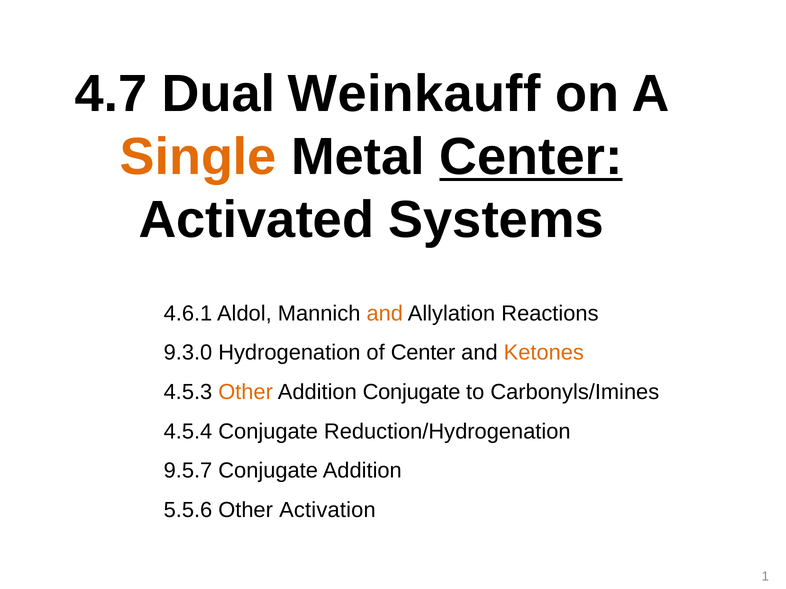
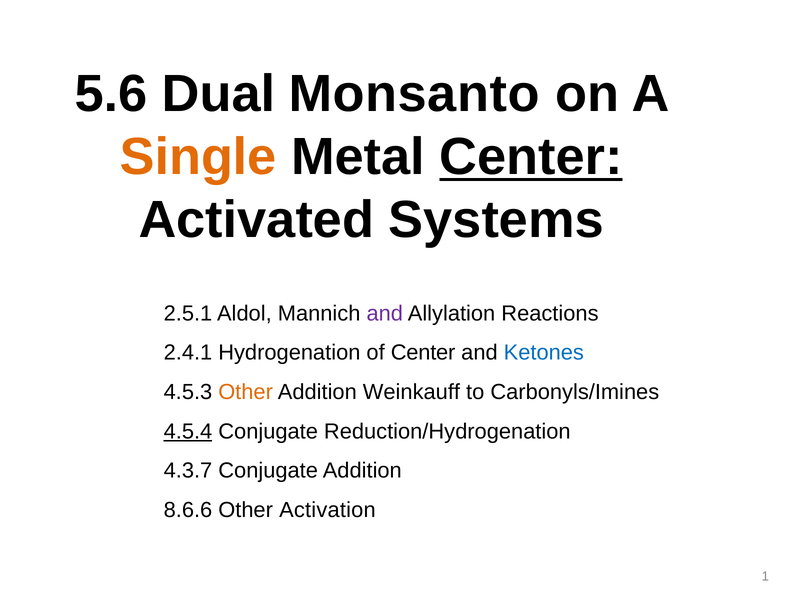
4.7: 4.7 -> 5.6 (111, 94)
Weinkauff: Weinkauff -> Monsanto (414, 94)
4.6.1: 4.6.1 -> 2.5.1 (188, 314)
and colour: orange -> purple (385, 314)
9.3.0: 9.3.0 -> 2.4.1 (188, 353)
Ketones colour: orange -> blue (544, 353)
Addition Conjugate: Conjugate -> Weinkauff (411, 392)
4.5.4 underline: none -> present (188, 432)
9.5.7: 9.5.7 -> 4.3.7 (188, 471)
5.5.6: 5.5.6 -> 8.6.6 (188, 510)
